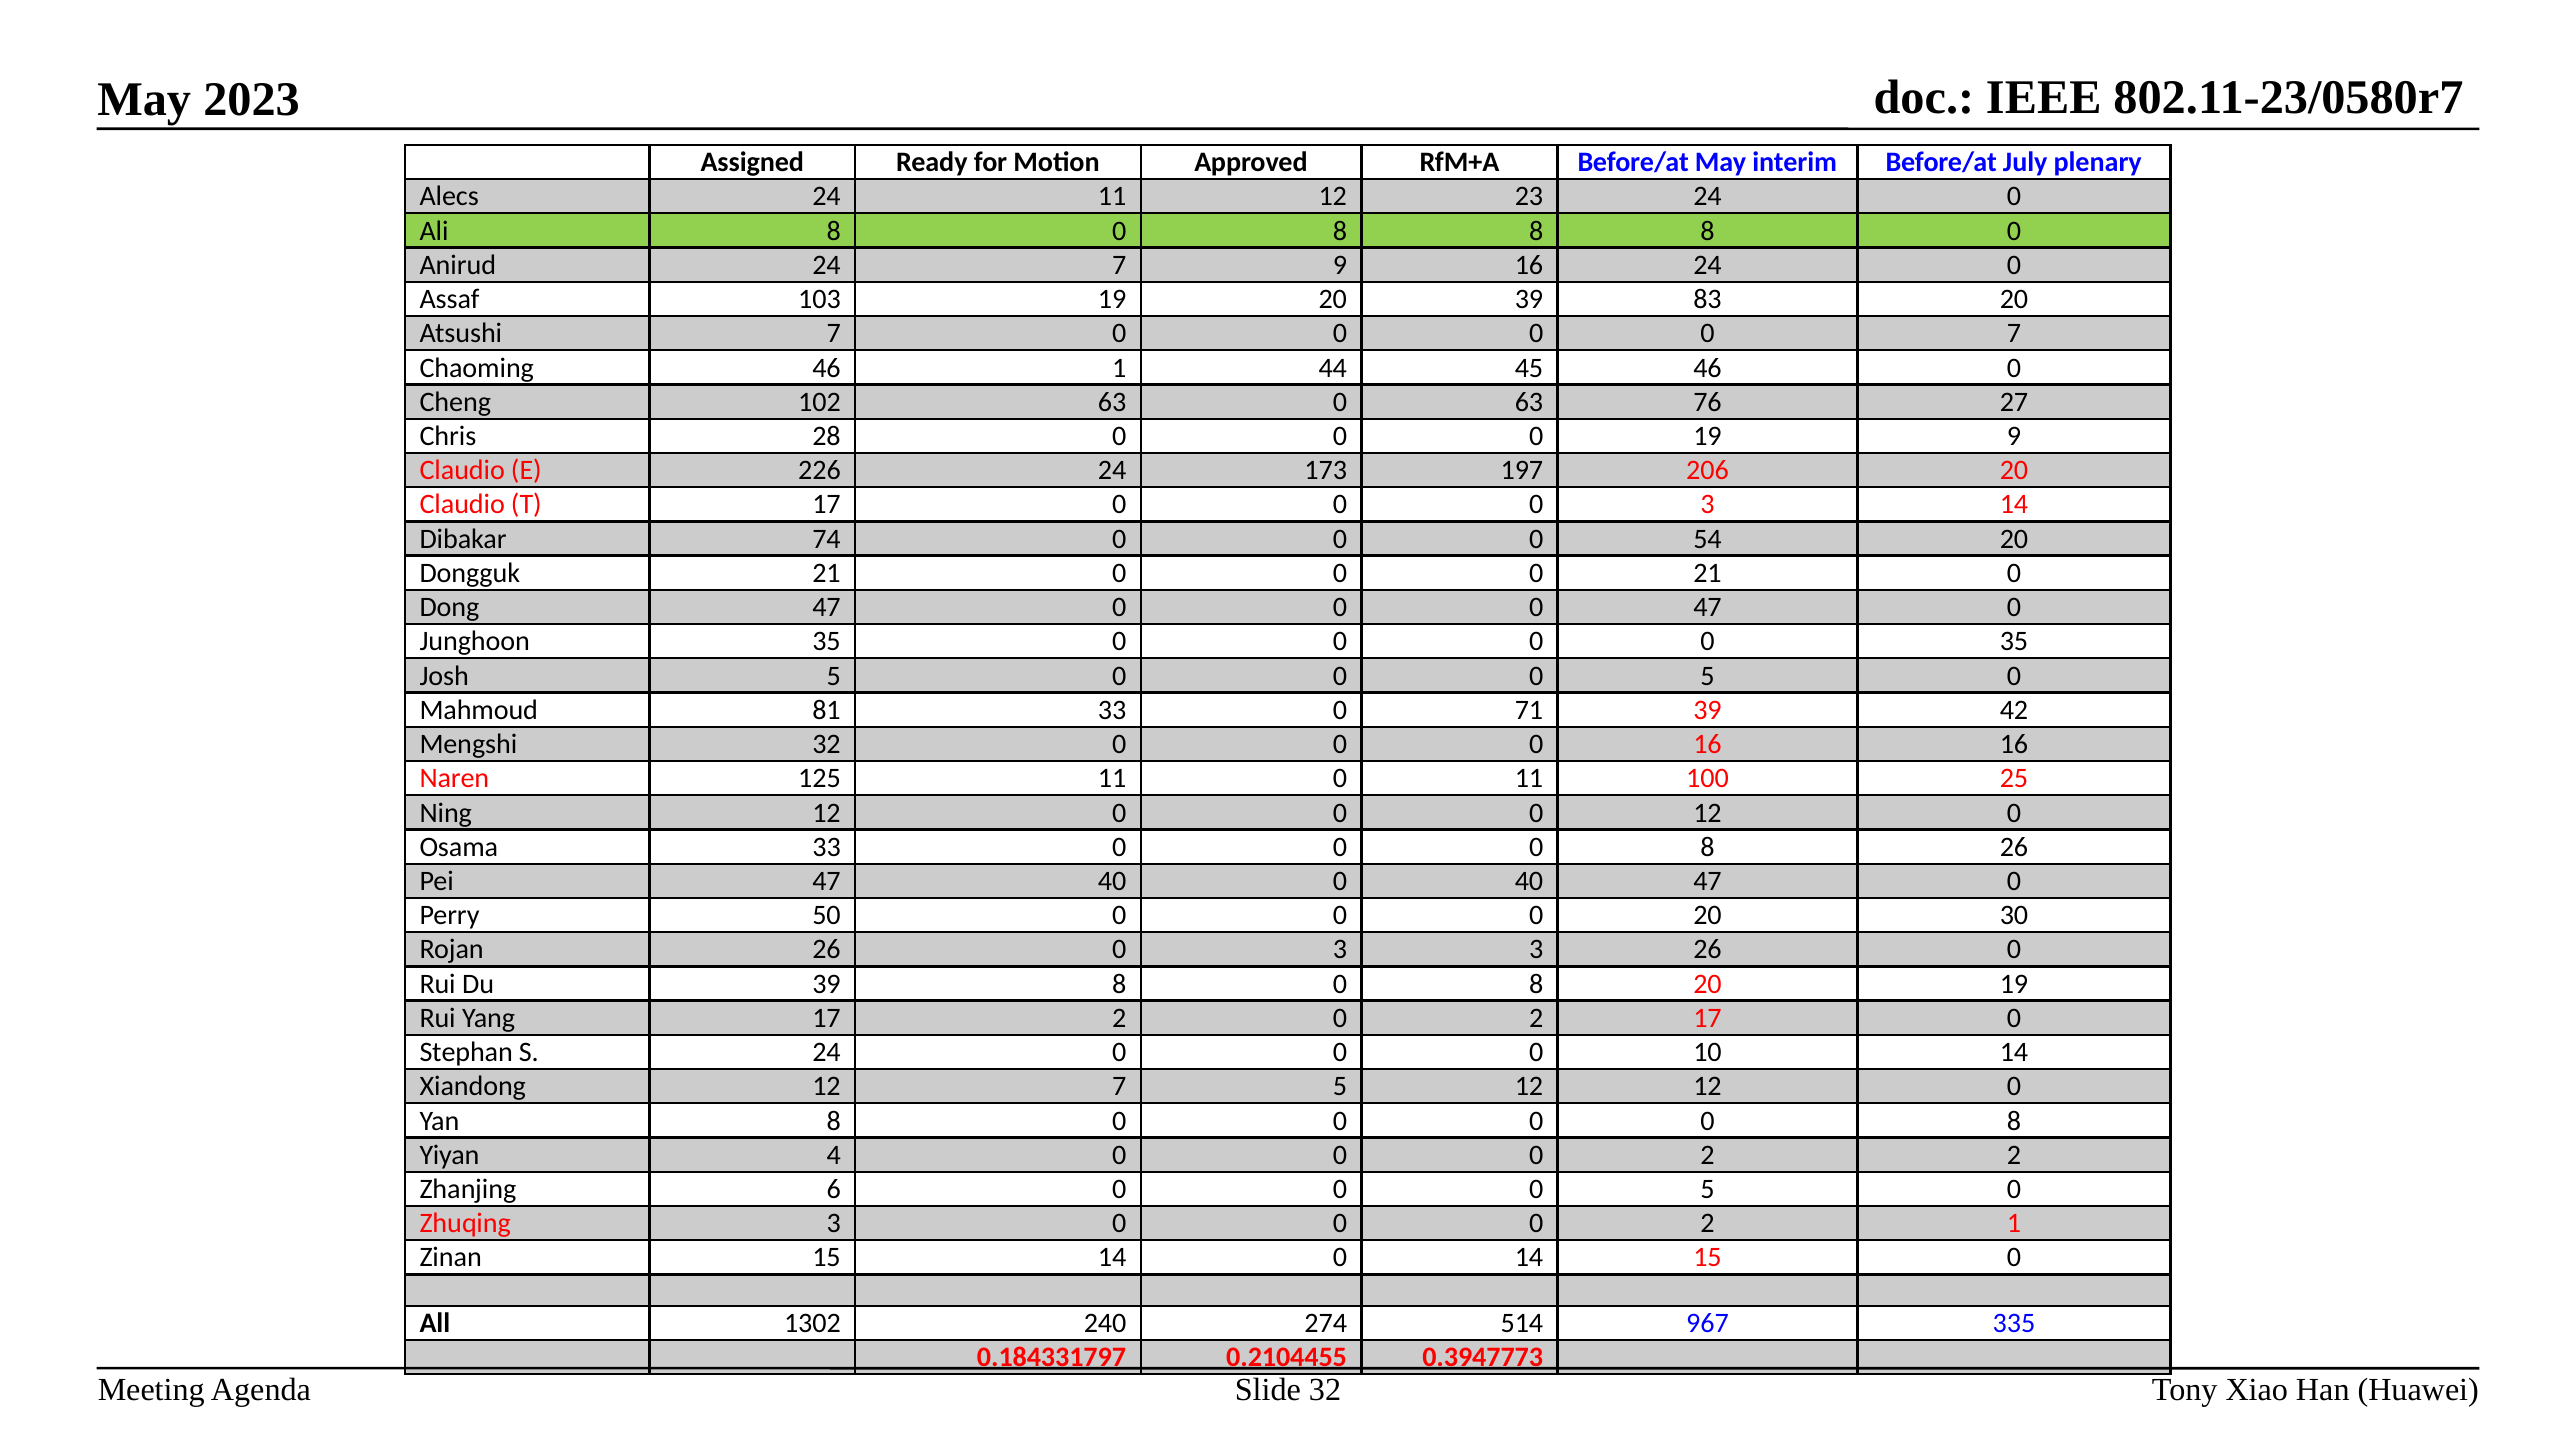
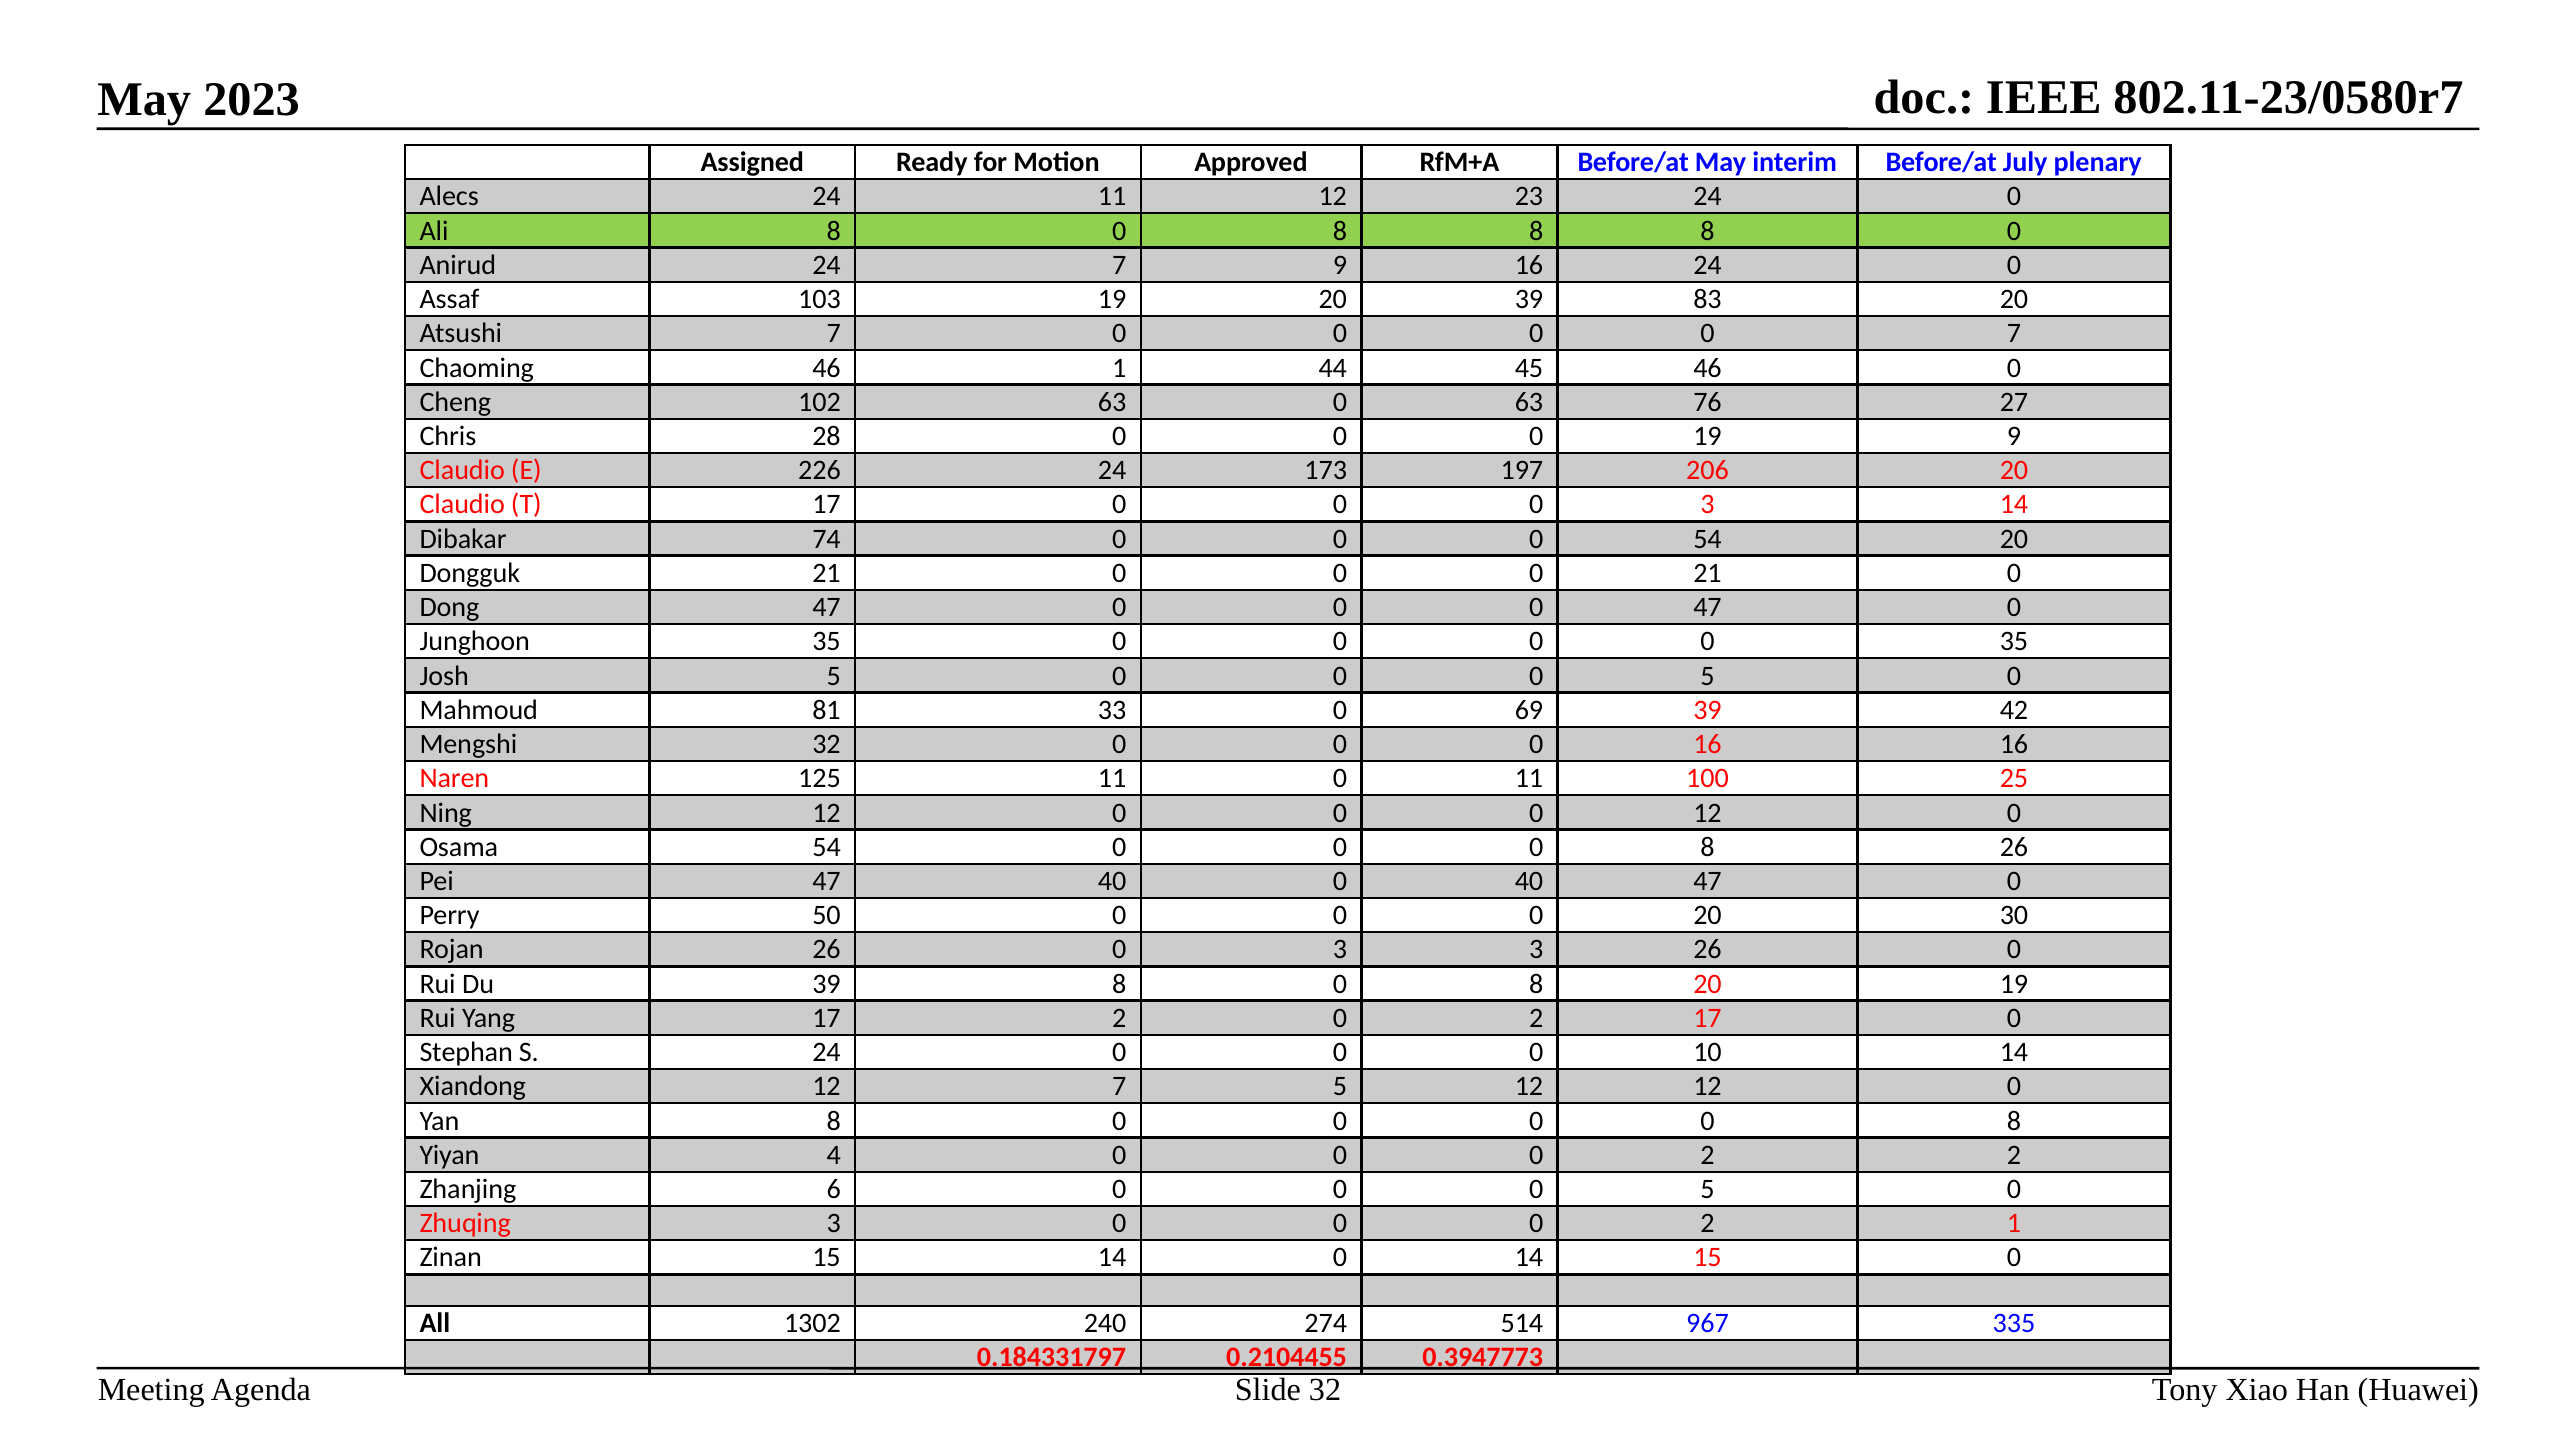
71: 71 -> 69 (1529, 710)
Osama 33: 33 -> 54 (827, 847)
